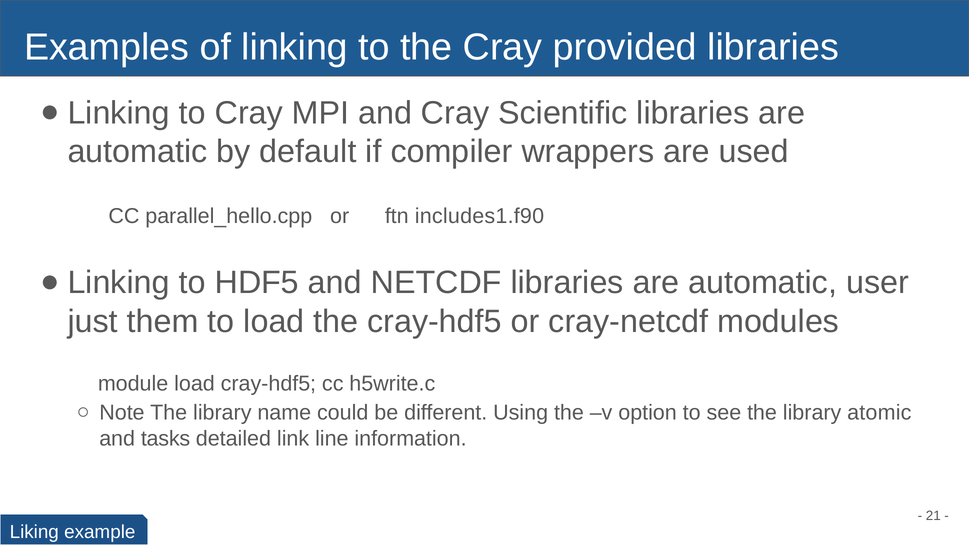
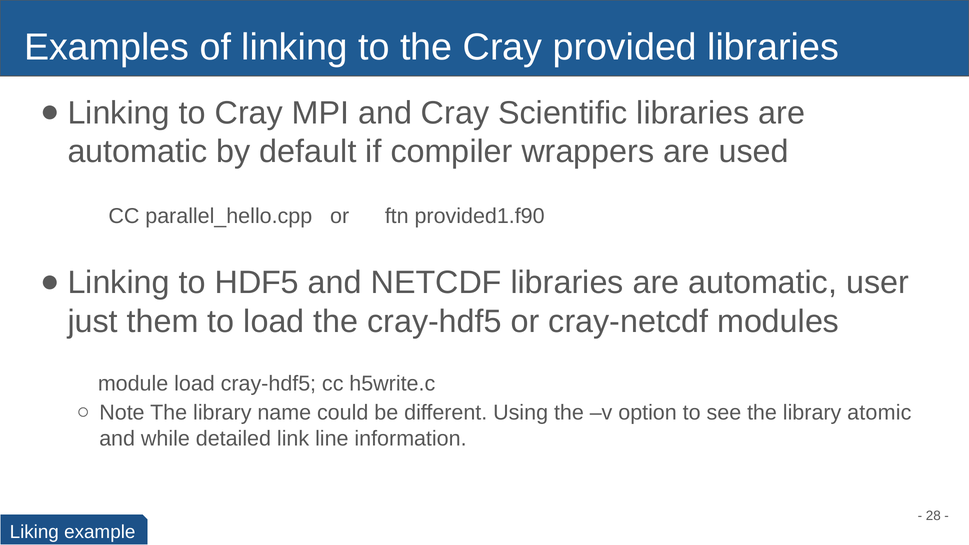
includes1.f90: includes1.f90 -> provided1.f90 (480, 216)
tasks: tasks -> while (165, 439)
21: 21 -> 28 (933, 516)
